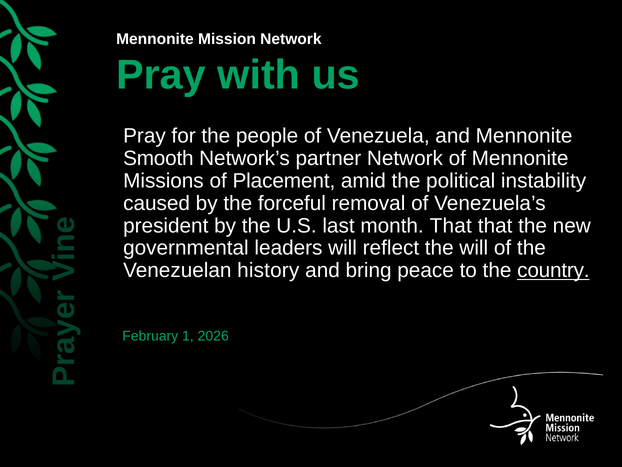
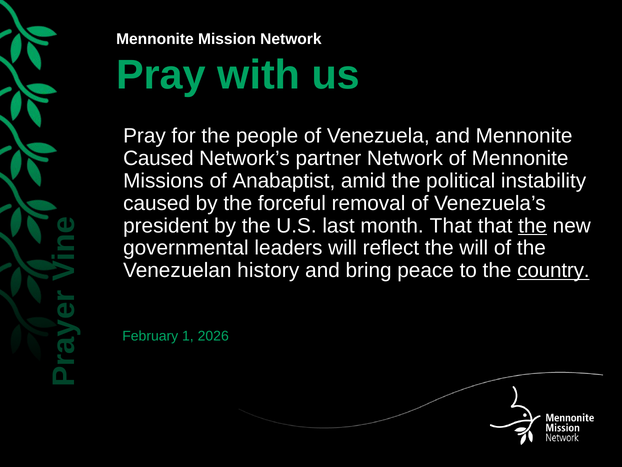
Smooth: Smooth -> Caused (158, 158)
Placement: Placement -> Anabaptist (284, 181)
the underline: none -> present (533, 225)
